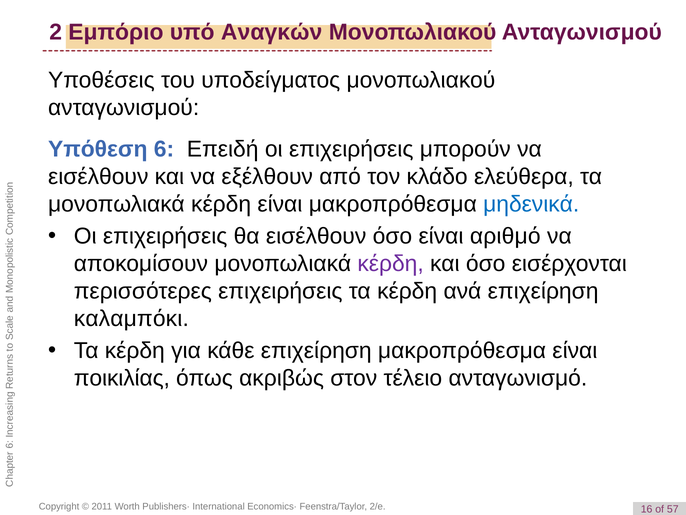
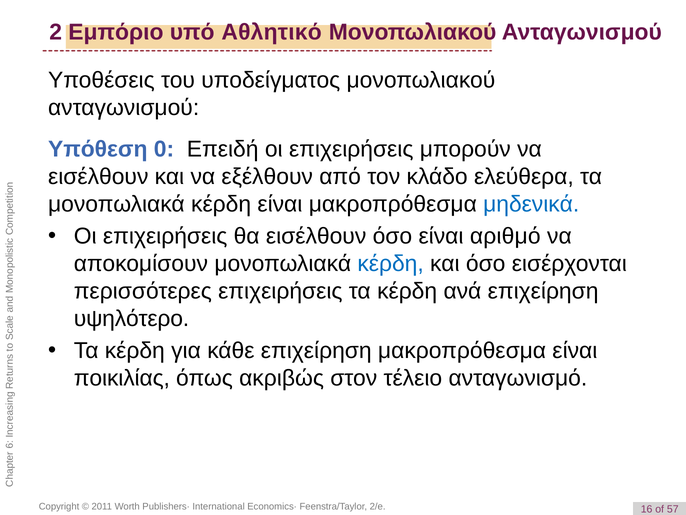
Αναγκών: Αναγκών -> Αθλητικό (272, 32)
Υπόθεση 6: 6 -> 0 (164, 149)
κέρδη colour: purple -> blue (391, 263)
καλαμπόκι: καλαμπόκι -> υψηλότερο (131, 318)
